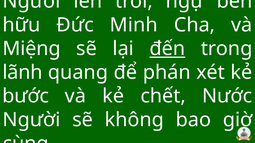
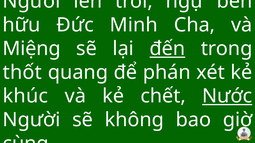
lãnh: lãnh -> thốt (22, 73)
bước: bước -> khúc (25, 96)
Nước underline: none -> present (227, 96)
